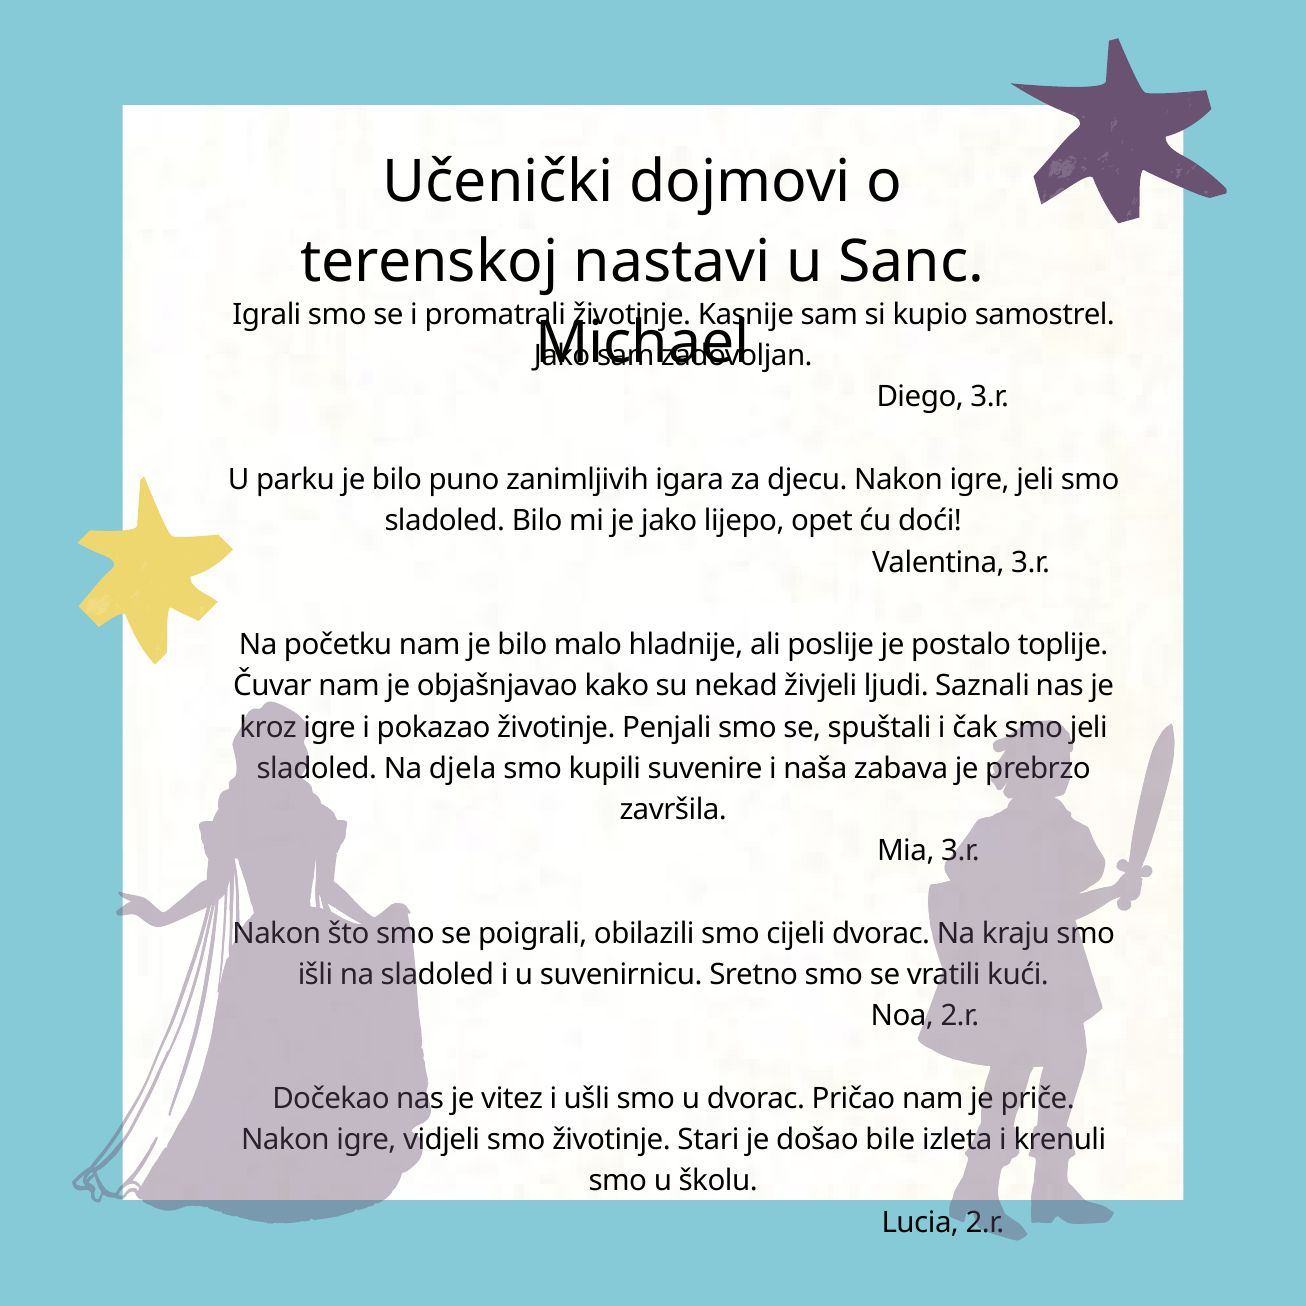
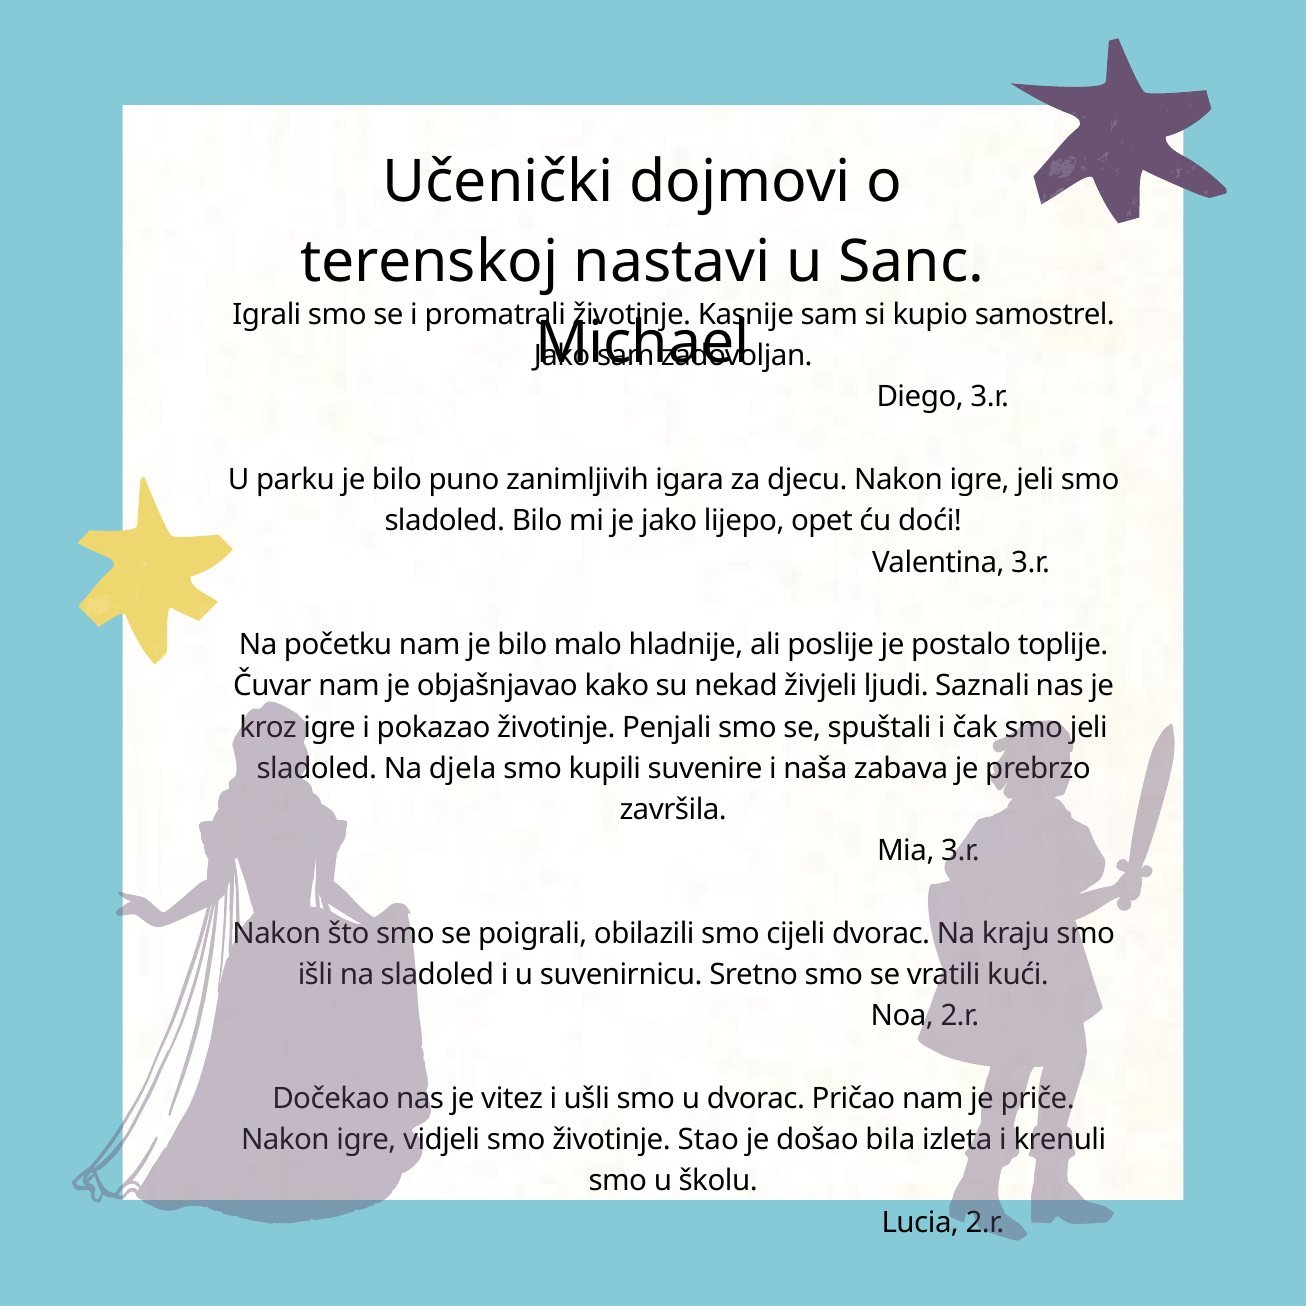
Stari: Stari -> Stao (708, 1140)
bile: bile -> bila (890, 1140)
